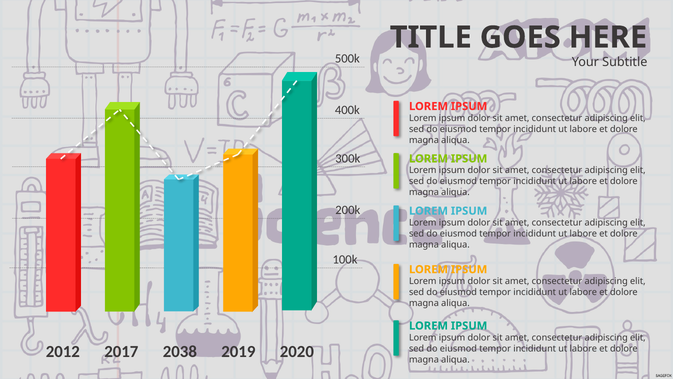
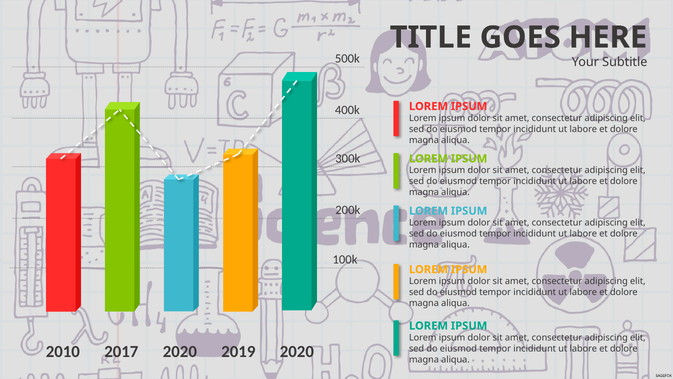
2012: 2012 -> 2010 (63, 351)
2017 2038: 2038 -> 2020 (180, 351)
